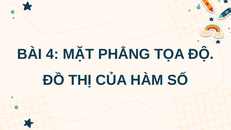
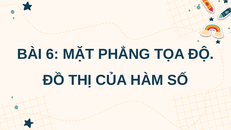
4: 4 -> 6 (52, 54)
